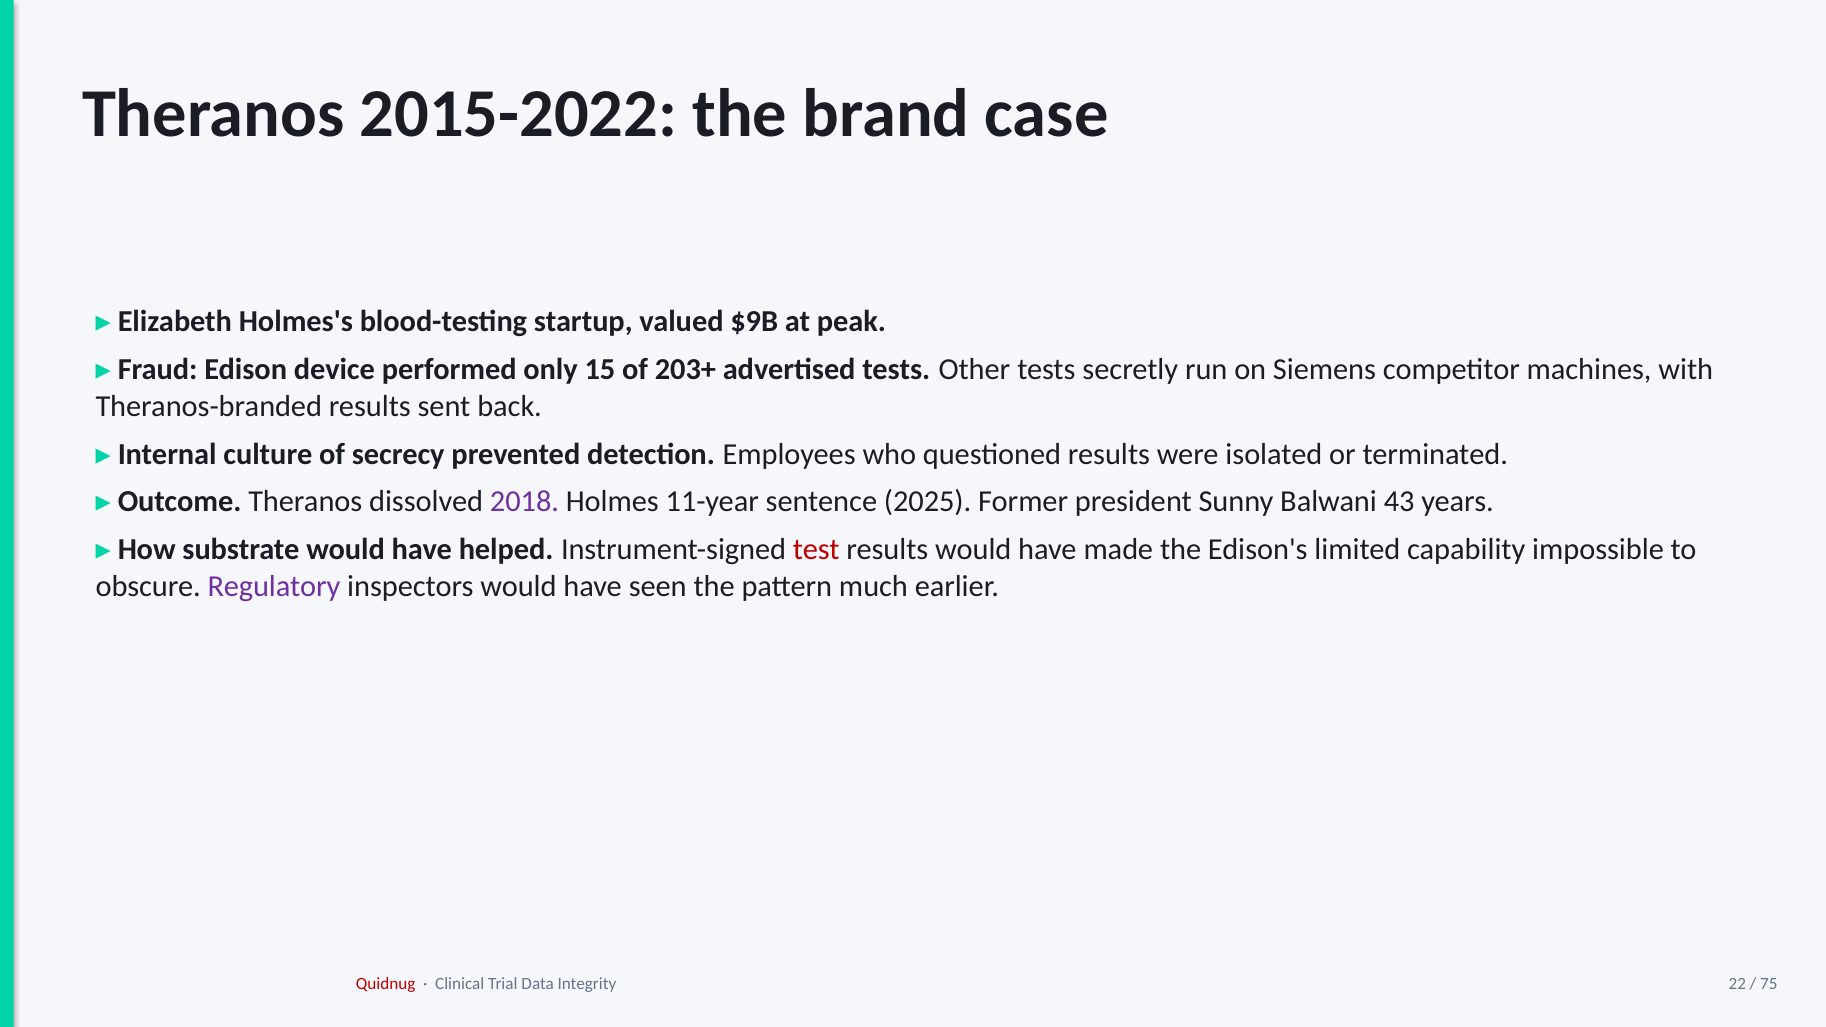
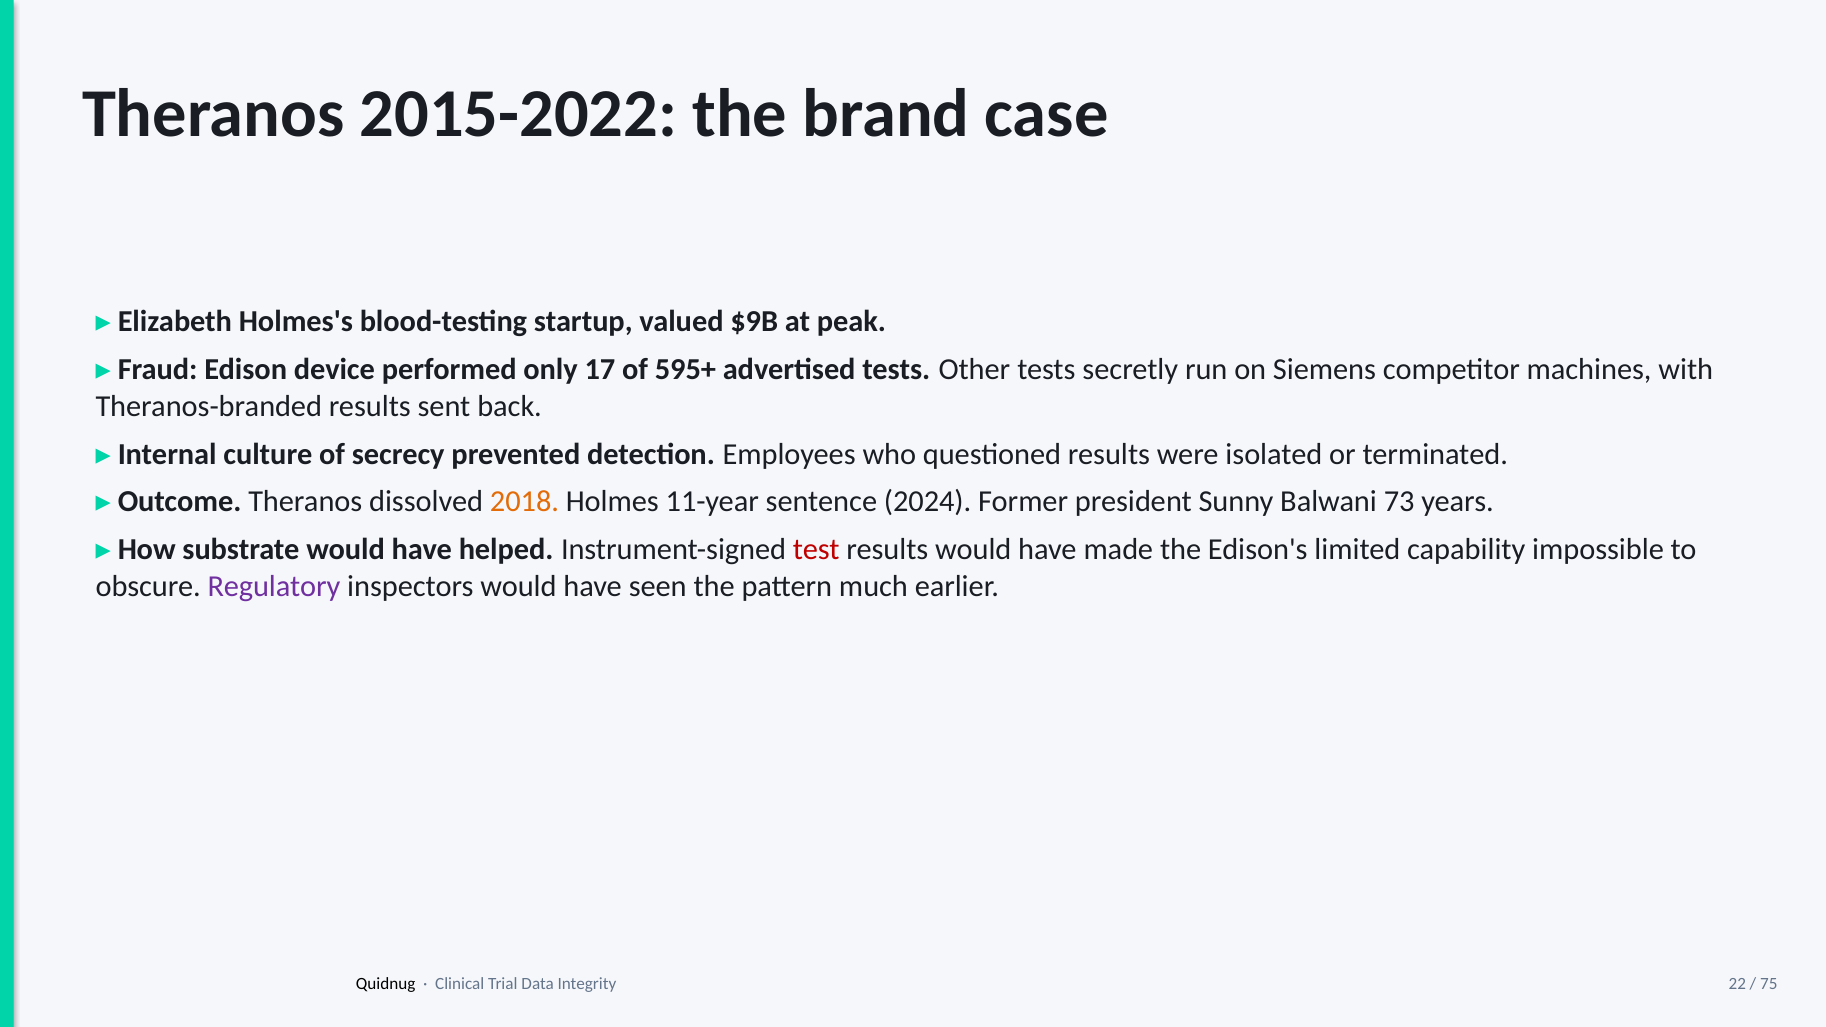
15: 15 -> 17 (600, 370)
203+: 203+ -> 595+ (685, 370)
2018 colour: purple -> orange (525, 502)
2025: 2025 -> 2024 (928, 502)
43: 43 -> 73 (1399, 502)
Quidnug colour: red -> black (386, 984)
